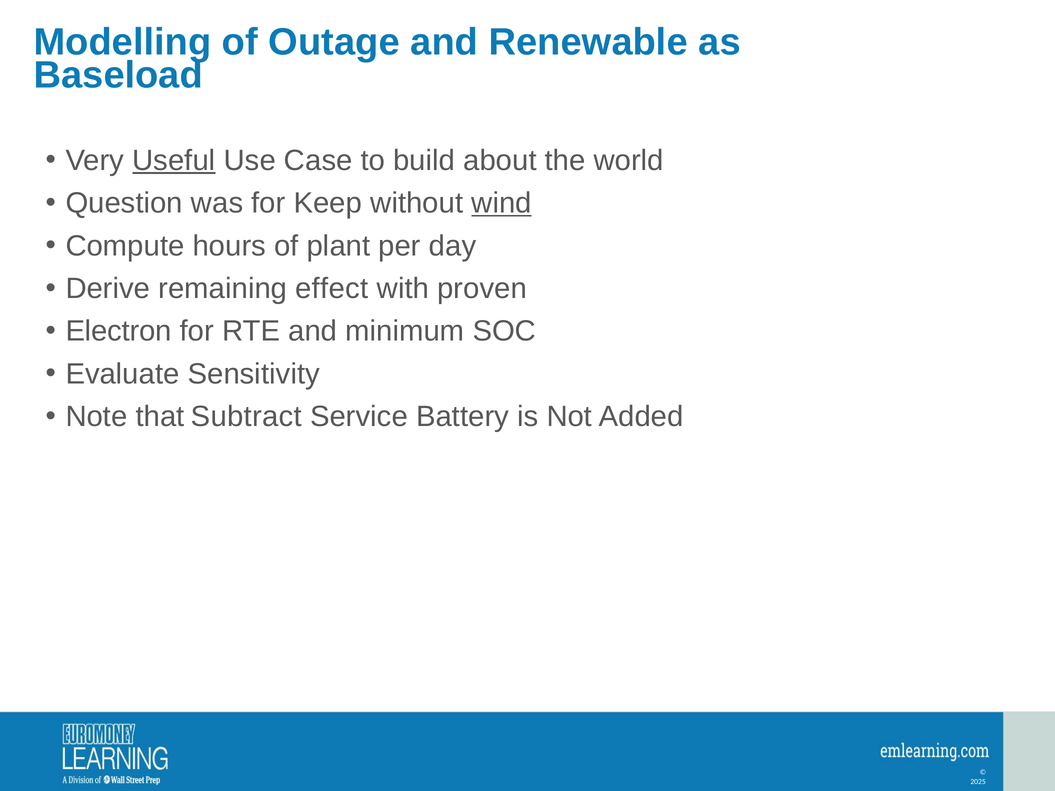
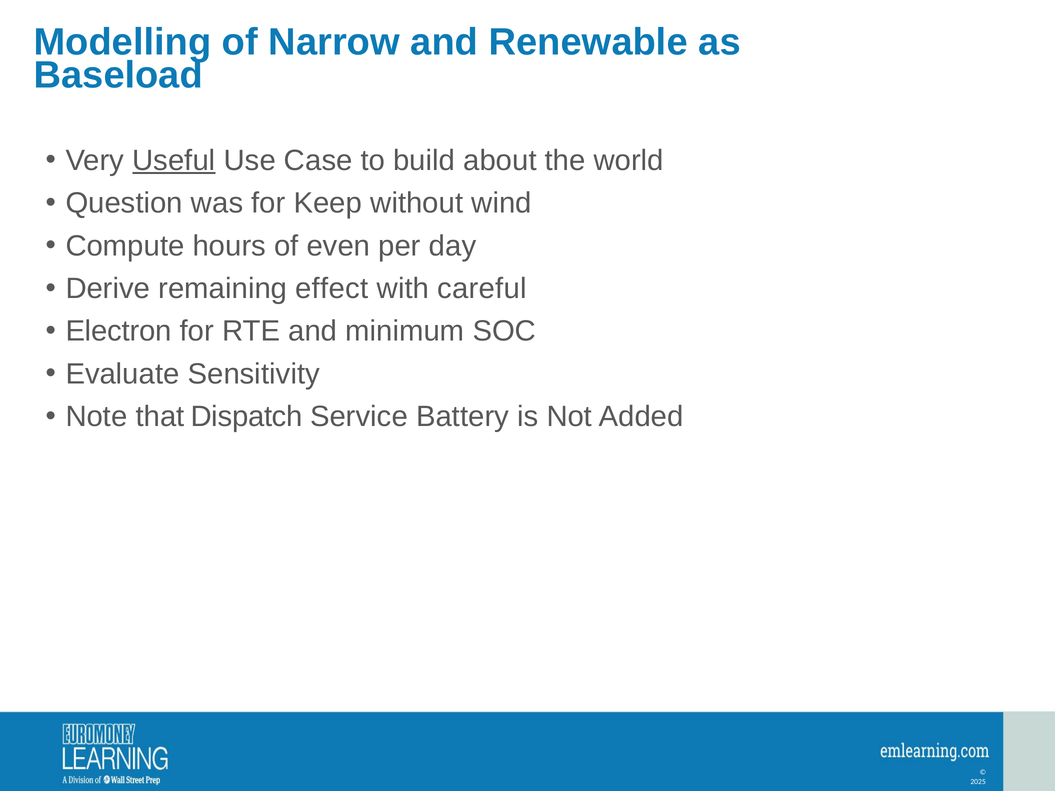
Outage: Outage -> Narrow (334, 42)
wind underline: present -> none (502, 203)
plant: plant -> even (338, 246)
proven: proven -> careful (482, 289)
Subtract: Subtract -> Dispatch (247, 417)
